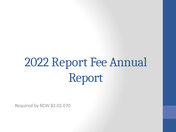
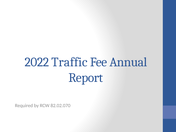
2022 Report: Report -> Traffic (69, 62)
